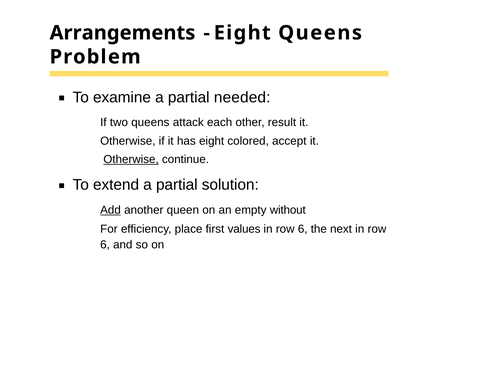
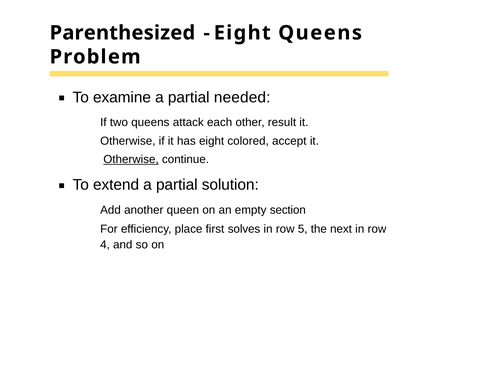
Arrangements: Arrangements -> Parenthesized (122, 33)
Add underline: present -> none (110, 210)
without: without -> section (288, 210)
values: values -> solves (244, 229)
6: 6 -> 5 (303, 229)
6: 6 -> 4 (105, 245)
